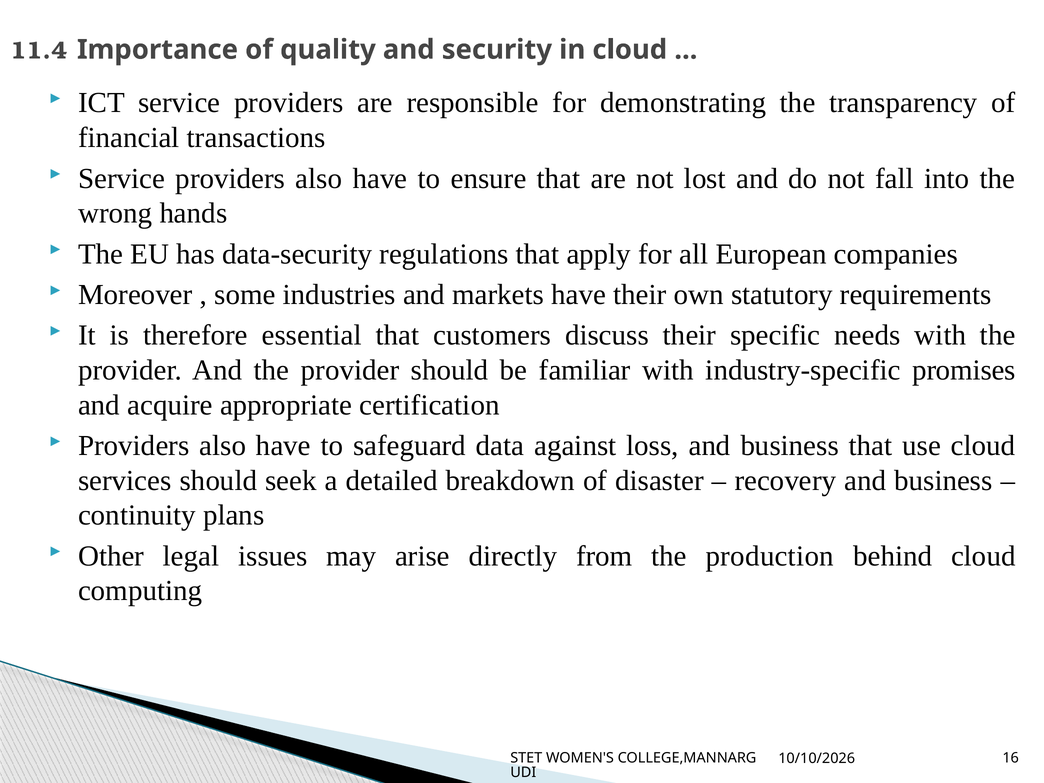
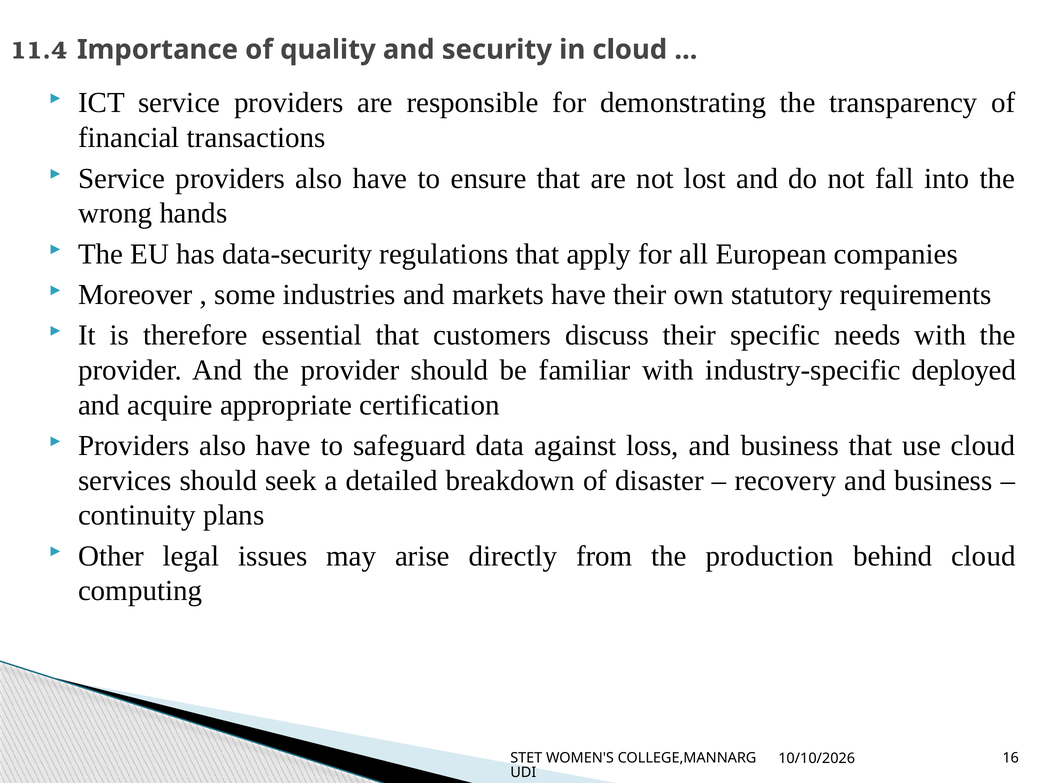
promises: promises -> deployed (964, 370)
